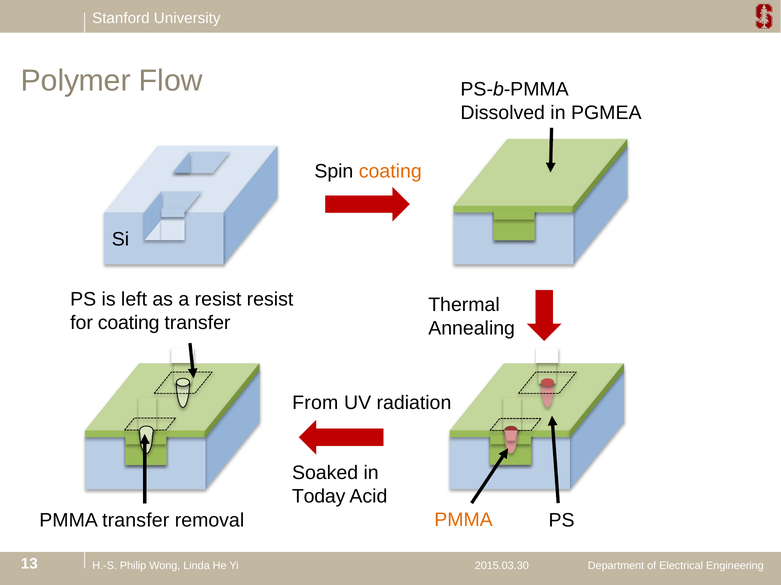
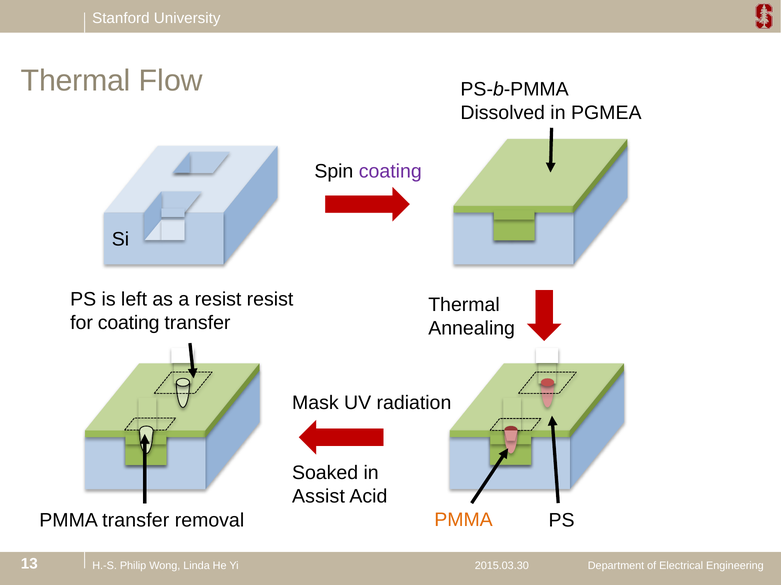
Polymer: Polymer -> Thermal (76, 81)
coating colour: orange -> purple (390, 171)
From: From -> Mask (315, 403)
Today: Today -> Assist (318, 497)
